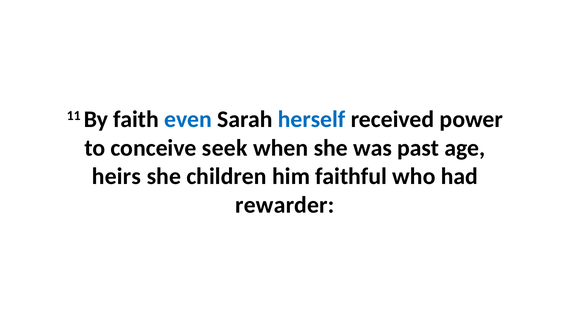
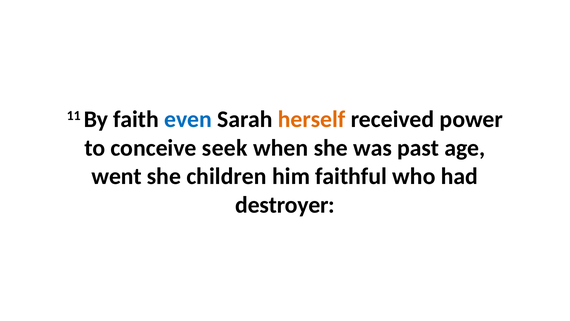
herself colour: blue -> orange (312, 119)
heirs: heirs -> went (117, 176)
rewarder: rewarder -> destroyer (285, 205)
